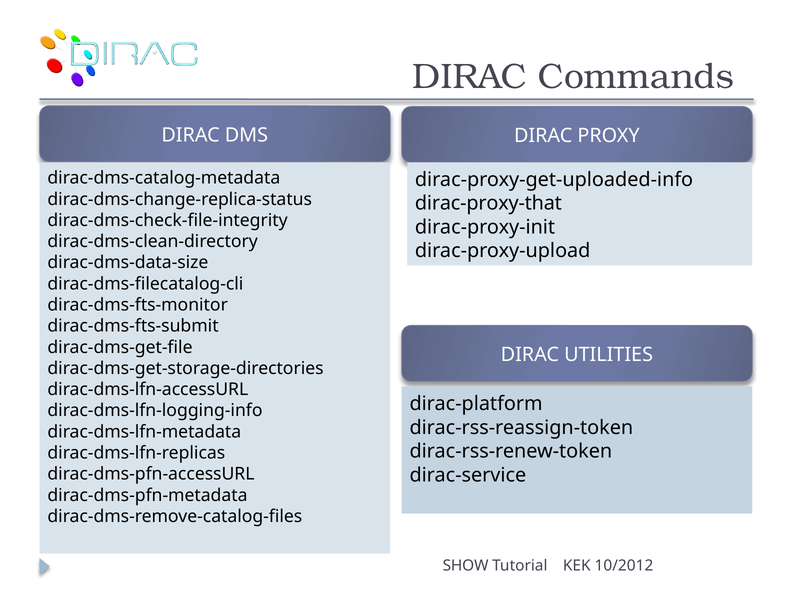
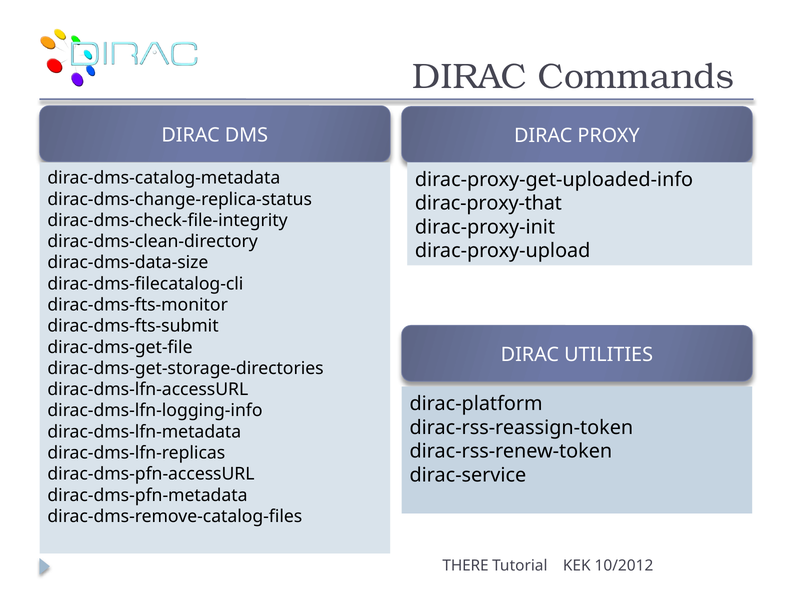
SHOW: SHOW -> THERE (466, 565)
